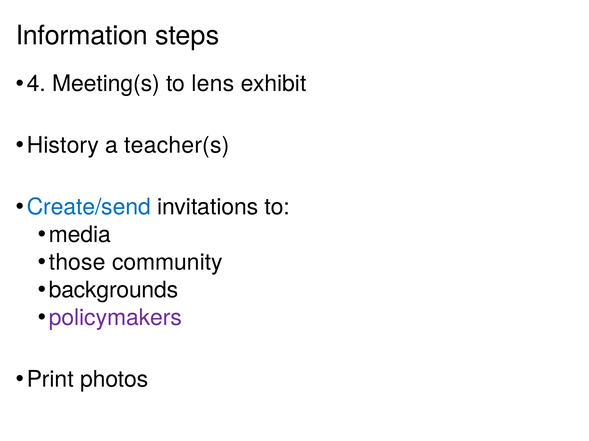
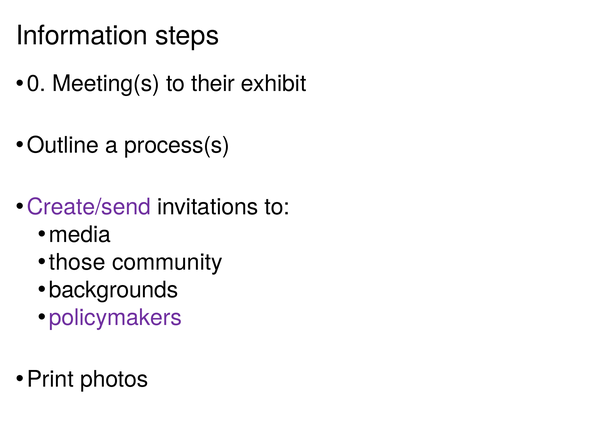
4: 4 -> 0 (36, 84)
lens: lens -> their (213, 84)
History: History -> Outline (63, 146)
teacher(s: teacher(s -> process(s (177, 146)
Create/send colour: blue -> purple (89, 207)
